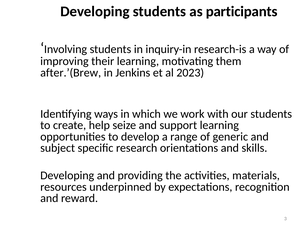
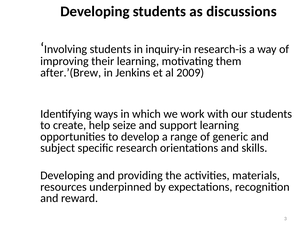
participants: participants -> discussions (241, 11)
2023: 2023 -> 2009 (190, 73)
